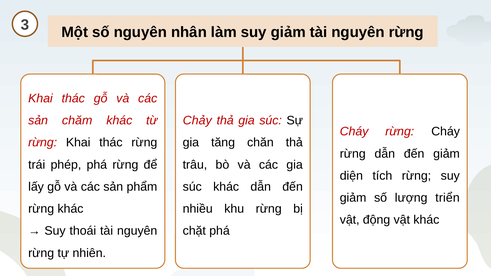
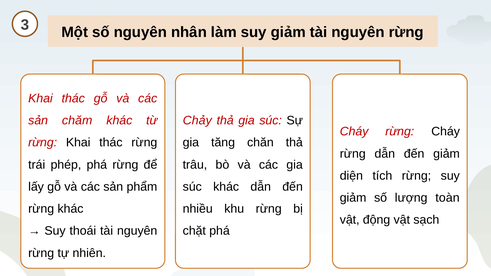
triển: triển -> toàn (447, 198)
vật khác: khác -> sạch (426, 220)
